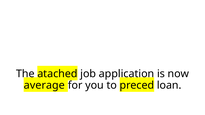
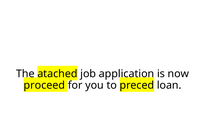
average: average -> proceed (44, 85)
